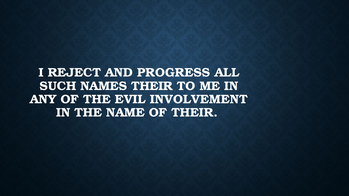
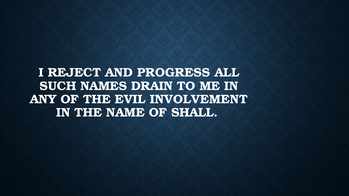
NAMES THEIR: THEIR -> DRAIN (152, 86)
OF THEIR: THEIR -> SHALL (195, 113)
